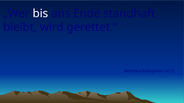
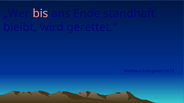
bis colour: white -> pink (40, 14)
